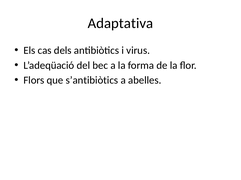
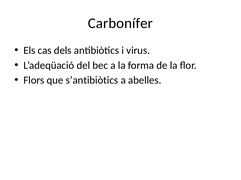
Adaptativa: Adaptativa -> Carbonífer (120, 23)
